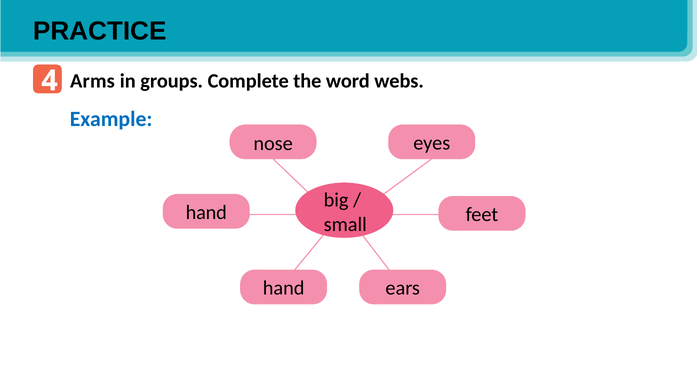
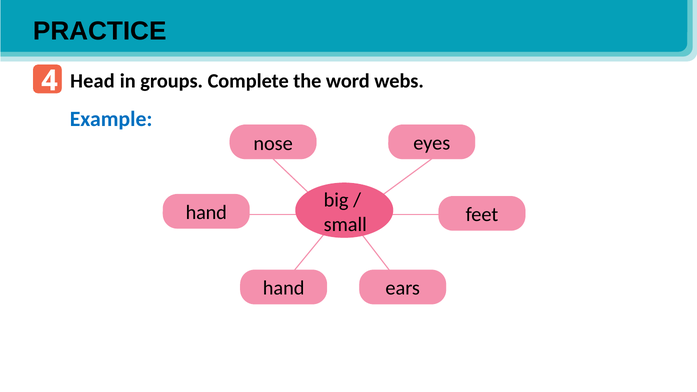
Arms: Arms -> Head (92, 81)
